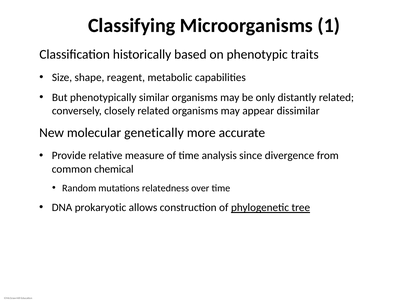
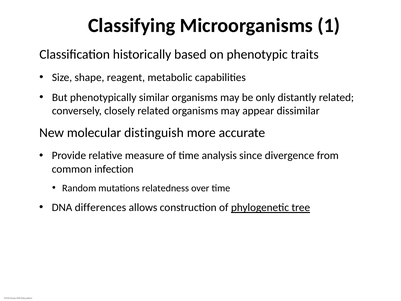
genetically: genetically -> distinguish (154, 133)
chemical: chemical -> infection (114, 169)
prokaryotic: prokaryotic -> differences (100, 207)
